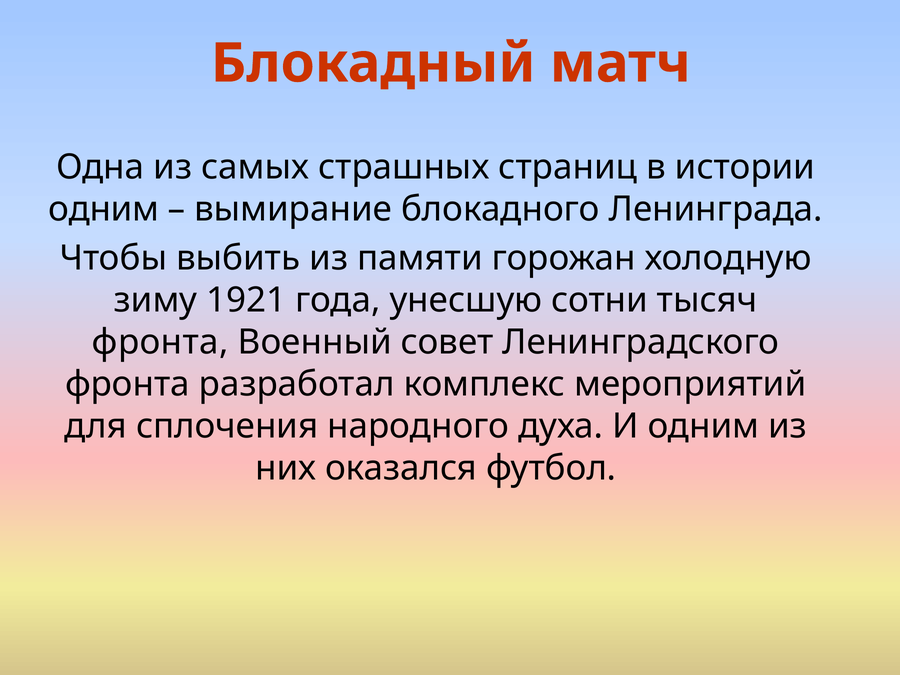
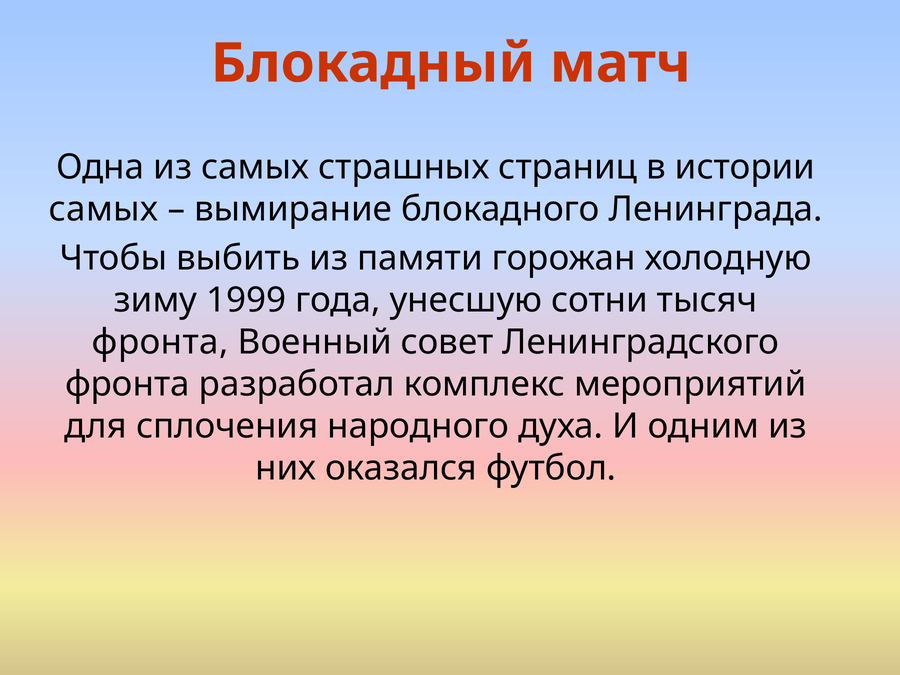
одним: одним -> самых (103, 209)
1921: 1921 -> 1999 (246, 300)
